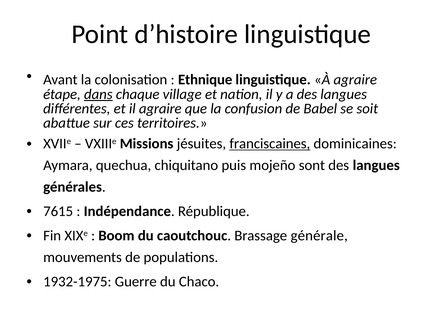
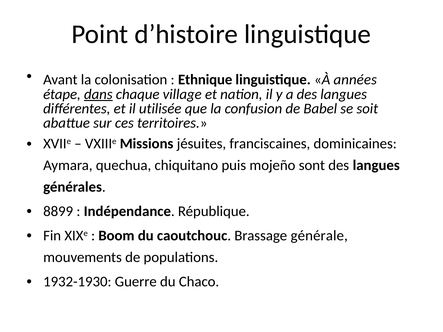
À agraire: agraire -> années (355, 80)
il agraire: agraire -> utilisée (160, 109)
franciscaines underline: present -> none (270, 144)
7615: 7615 -> 8899 (58, 211)
1932-1975: 1932-1975 -> 1932-1930 (77, 282)
